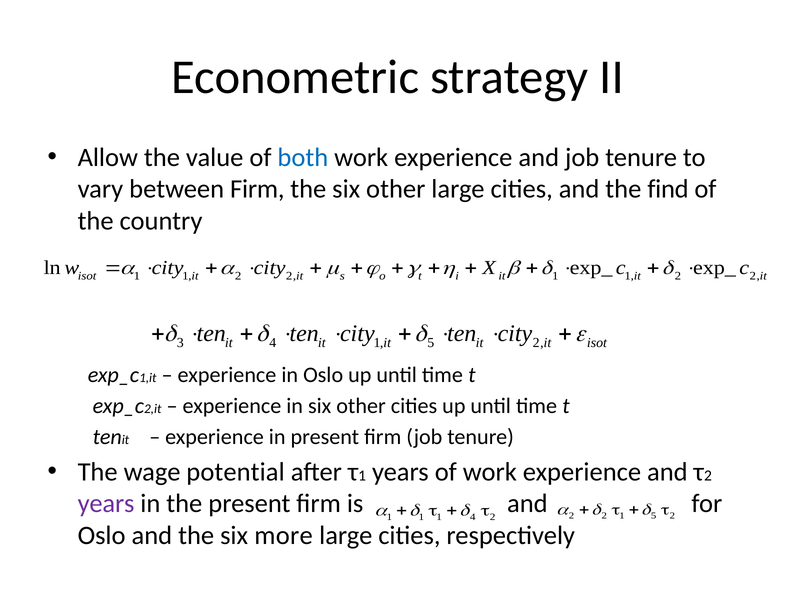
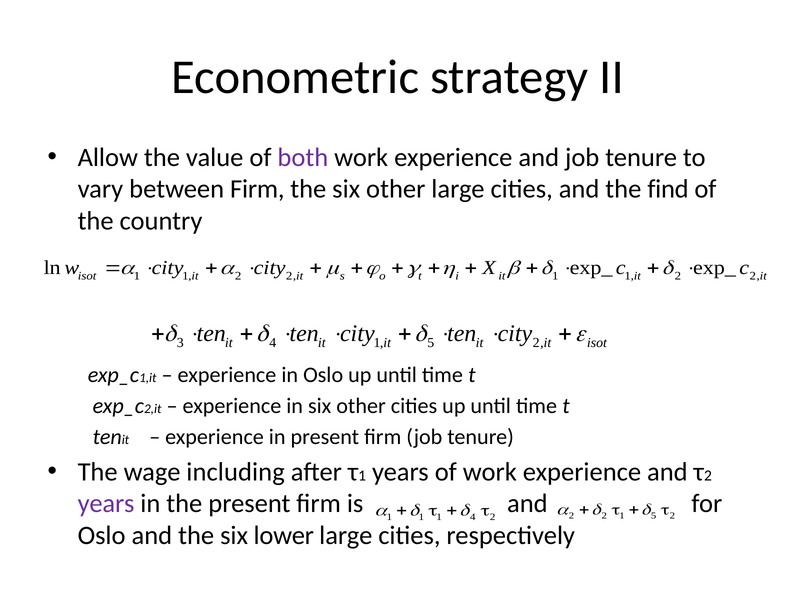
both colour: blue -> purple (303, 157)
potential: potential -> including (236, 472)
more: more -> lower (284, 535)
